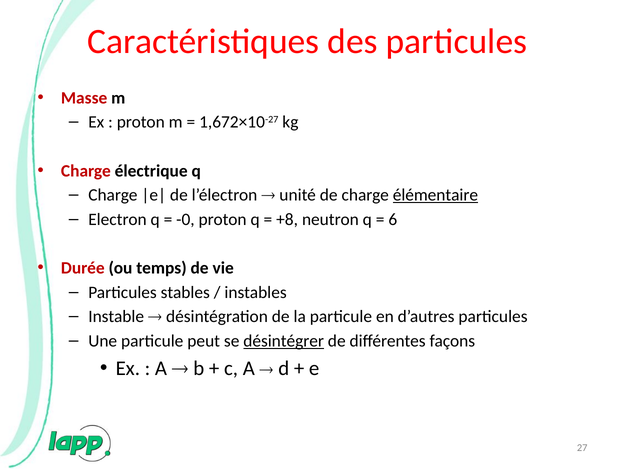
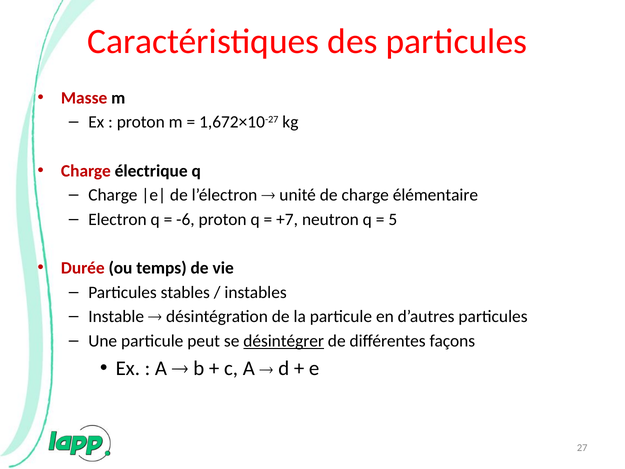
élémentaire underline: present -> none (435, 195)
-0: -0 -> -6 (185, 219)
+8: +8 -> +7 (287, 219)
6: 6 -> 5 (393, 219)
